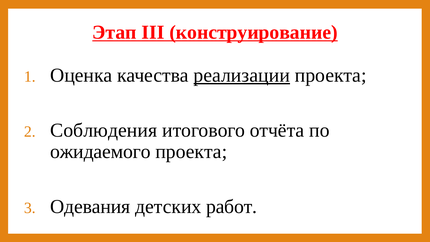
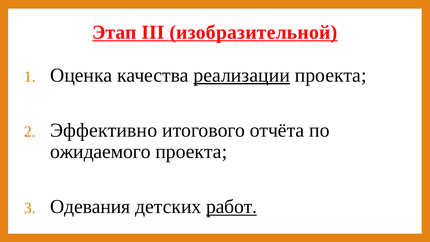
конструирование: конструирование -> изобразительной (253, 32)
Соблюдения: Соблюдения -> Эффективно (104, 130)
работ underline: none -> present (232, 207)
